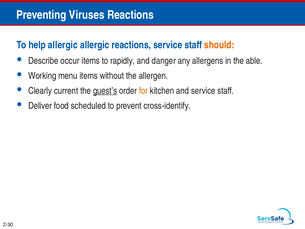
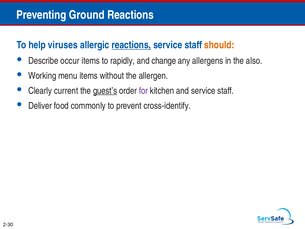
Viruses: Viruses -> Ground (87, 15)
help allergic: allergic -> viruses (63, 45)
reactions underline: none -> present (131, 45)
danger: danger -> change (164, 61)
able: able -> also (254, 61)
for colour: orange -> purple (143, 91)
scheduled: scheduled -> commonly (88, 106)
